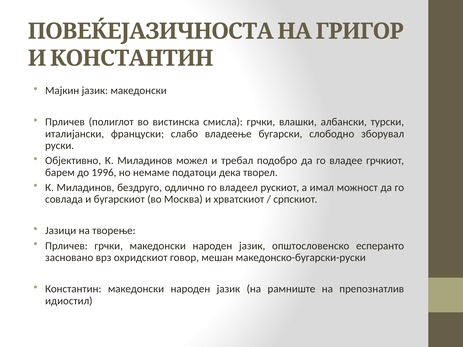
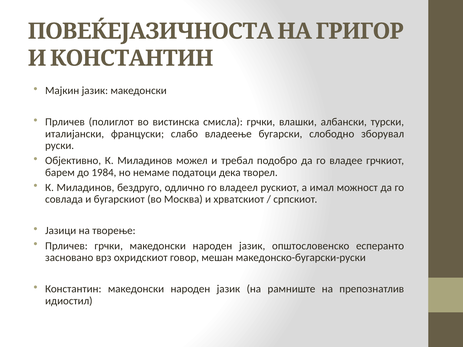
1996: 1996 -> 1984 (104, 173)
